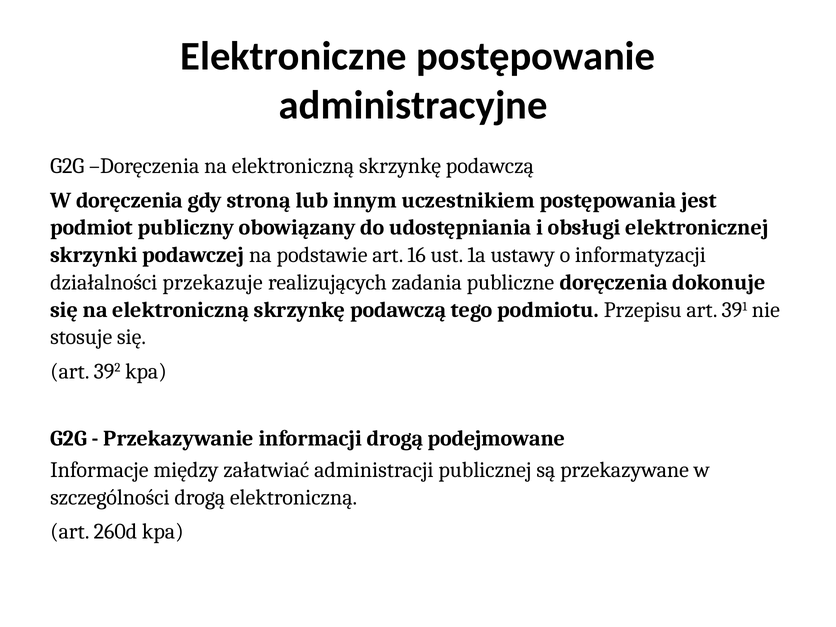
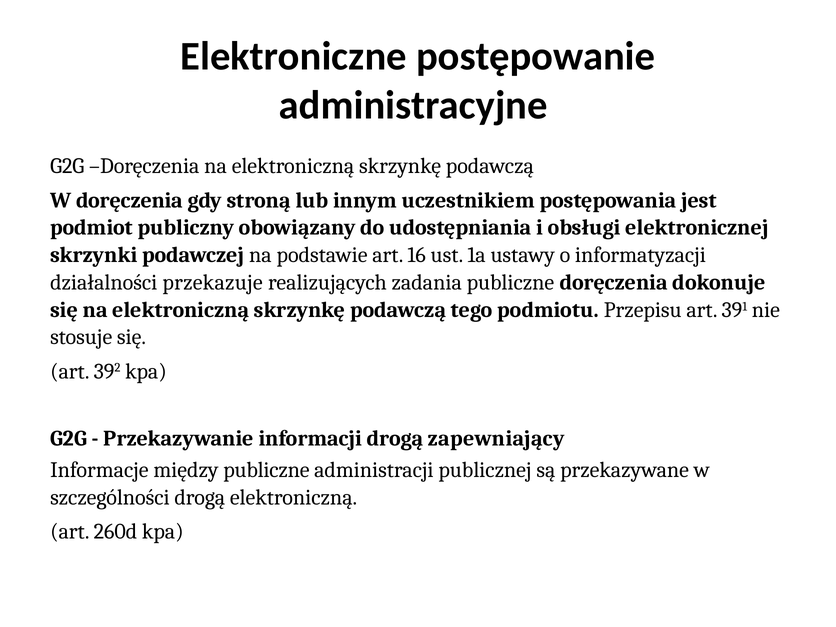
podejmowane: podejmowane -> zapewniający (496, 438)
między załatwiać: załatwiać -> publiczne (266, 470)
